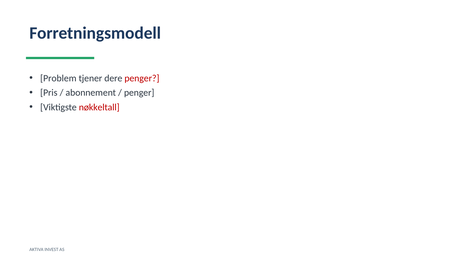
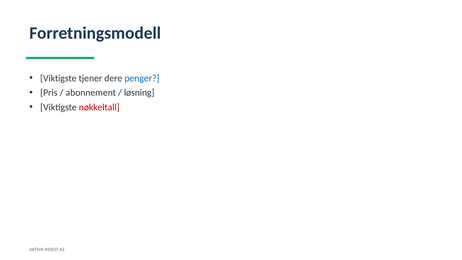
Problem: Problem -> Viktigste (58, 78)
penger colour: red -> blue (142, 78)
penger: penger -> løsning (139, 93)
